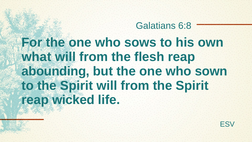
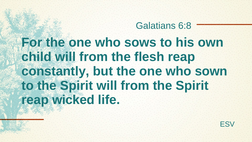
what: what -> child (37, 57)
abounding: abounding -> constantly (55, 71)
